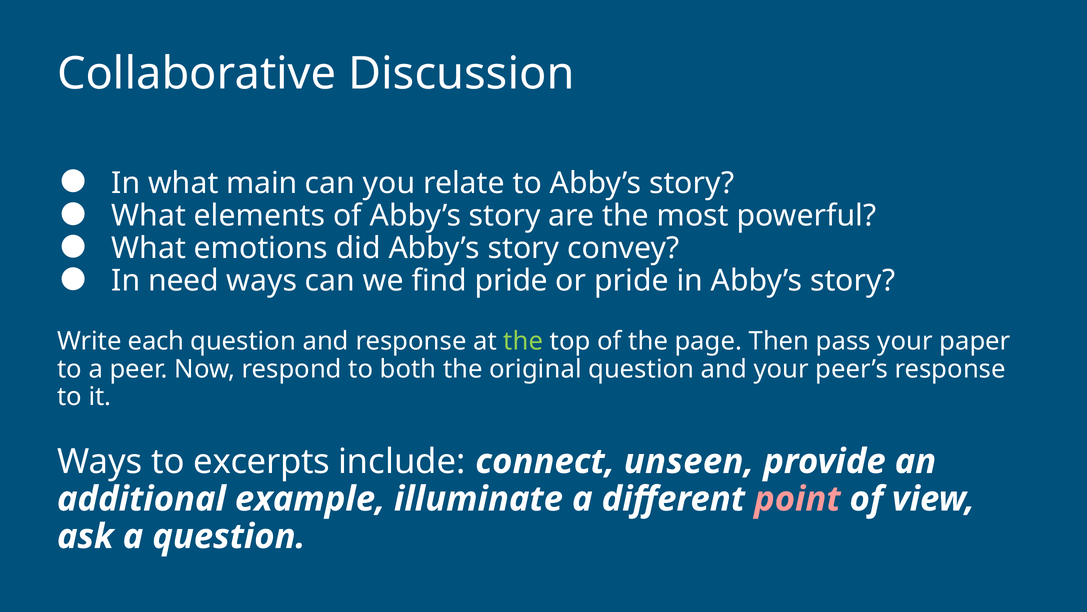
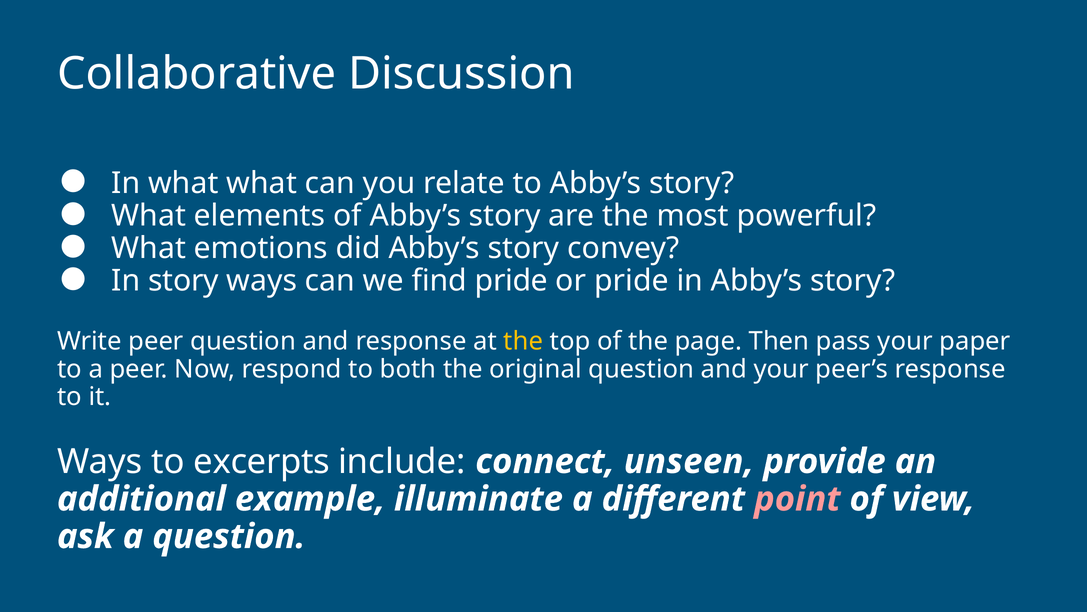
what main: main -> what (262, 183)
In need: need -> story (183, 281)
Write each: each -> peer (156, 341)
the colour: light green -> yellow (523, 341)
